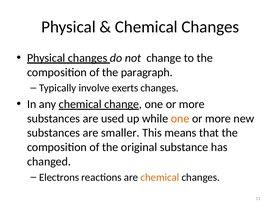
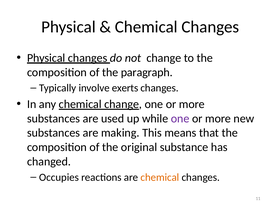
one colour: orange -> purple (180, 118)
smaller: smaller -> making (120, 133)
Electrons: Electrons -> Occupies (59, 177)
